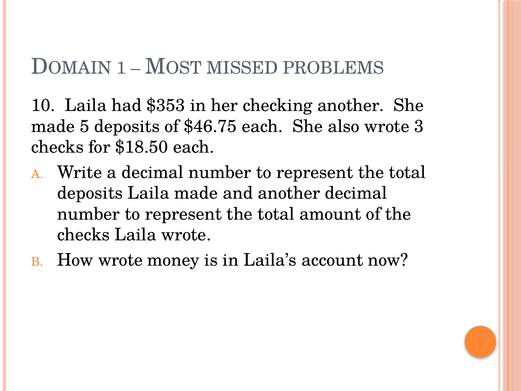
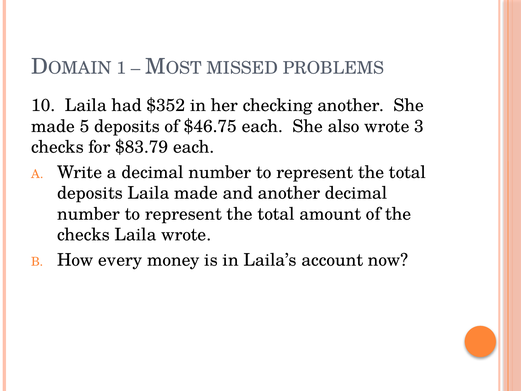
$353: $353 -> $352 (166, 105)
$18.50: $18.50 -> $83.79 (142, 147)
How wrote: wrote -> every (120, 260)
